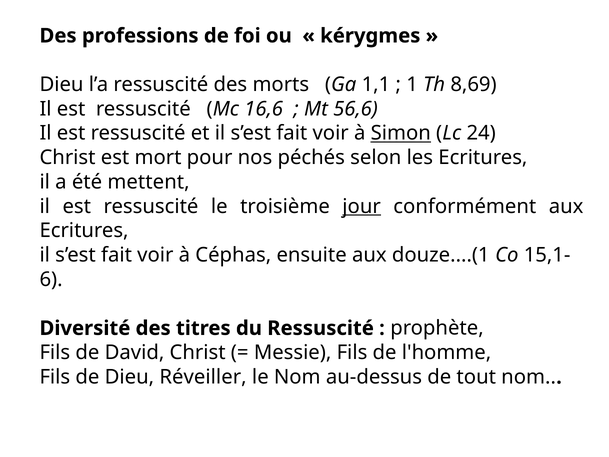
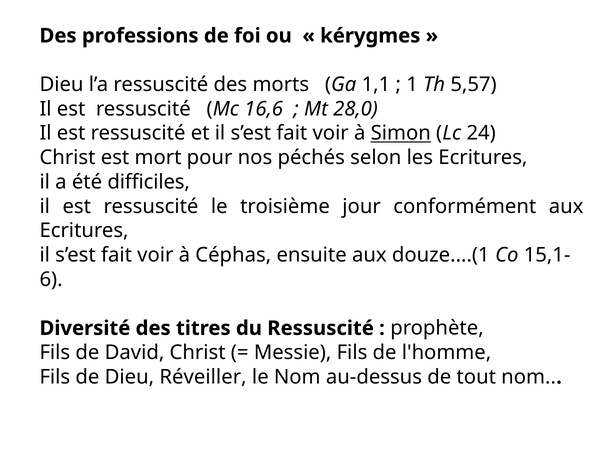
8,69: 8,69 -> 5,57 (474, 84)
56,6: 56,6 -> 28,0 (355, 109)
mettent: mettent -> difficiles (149, 182)
jour underline: present -> none (362, 206)
